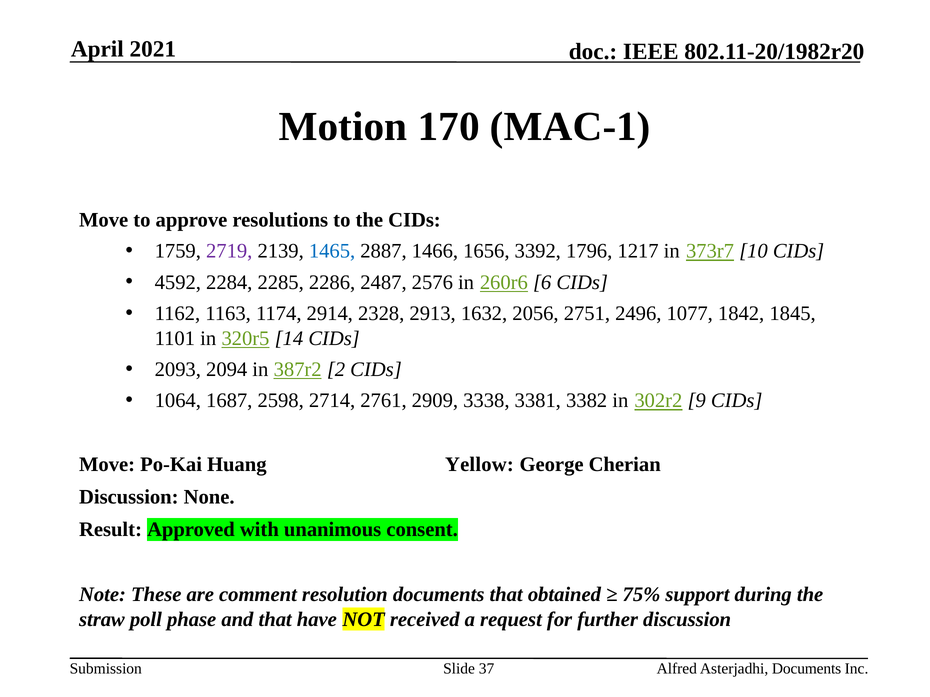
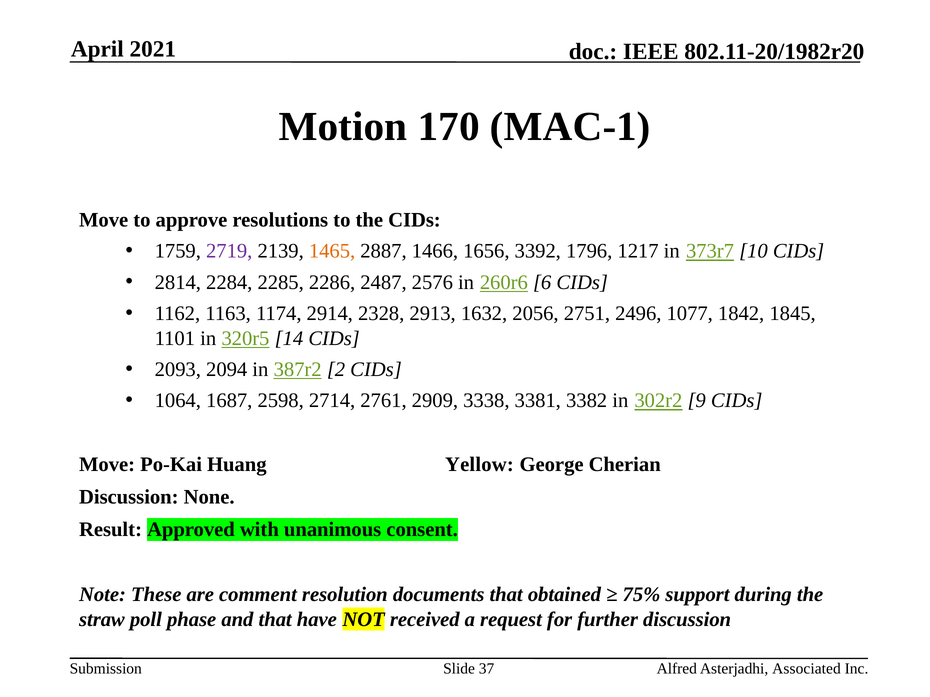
1465 colour: blue -> orange (332, 251)
4592: 4592 -> 2814 (178, 282)
Asterjadhi Documents: Documents -> Associated (806, 669)
